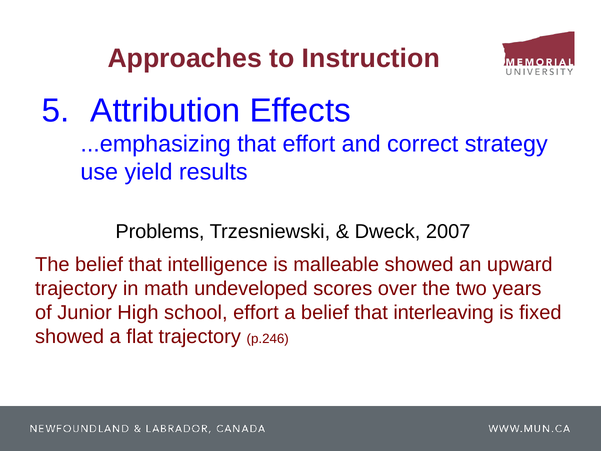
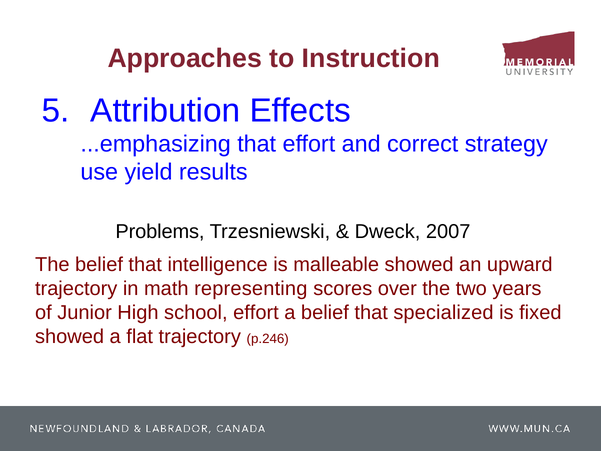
undeveloped: undeveloped -> representing (251, 288)
interleaving: interleaving -> specialized (443, 312)
